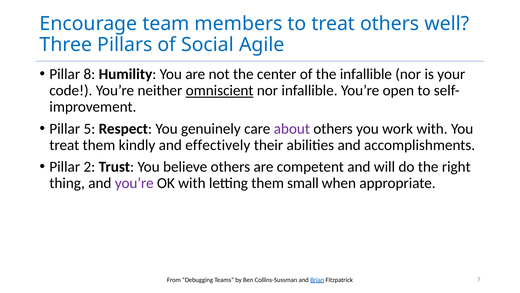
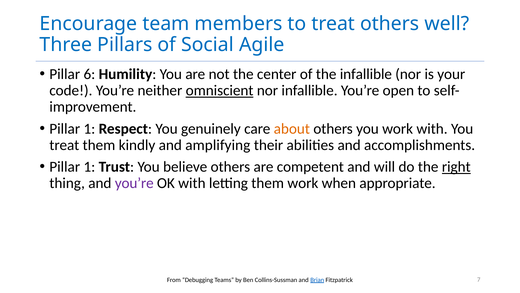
8: 8 -> 6 (89, 74)
5: 5 -> 1 (89, 128)
about colour: purple -> orange (292, 128)
effectively: effectively -> amplifying (218, 145)
2: 2 -> 1 (89, 167)
right underline: none -> present (456, 167)
them small: small -> work (303, 183)
